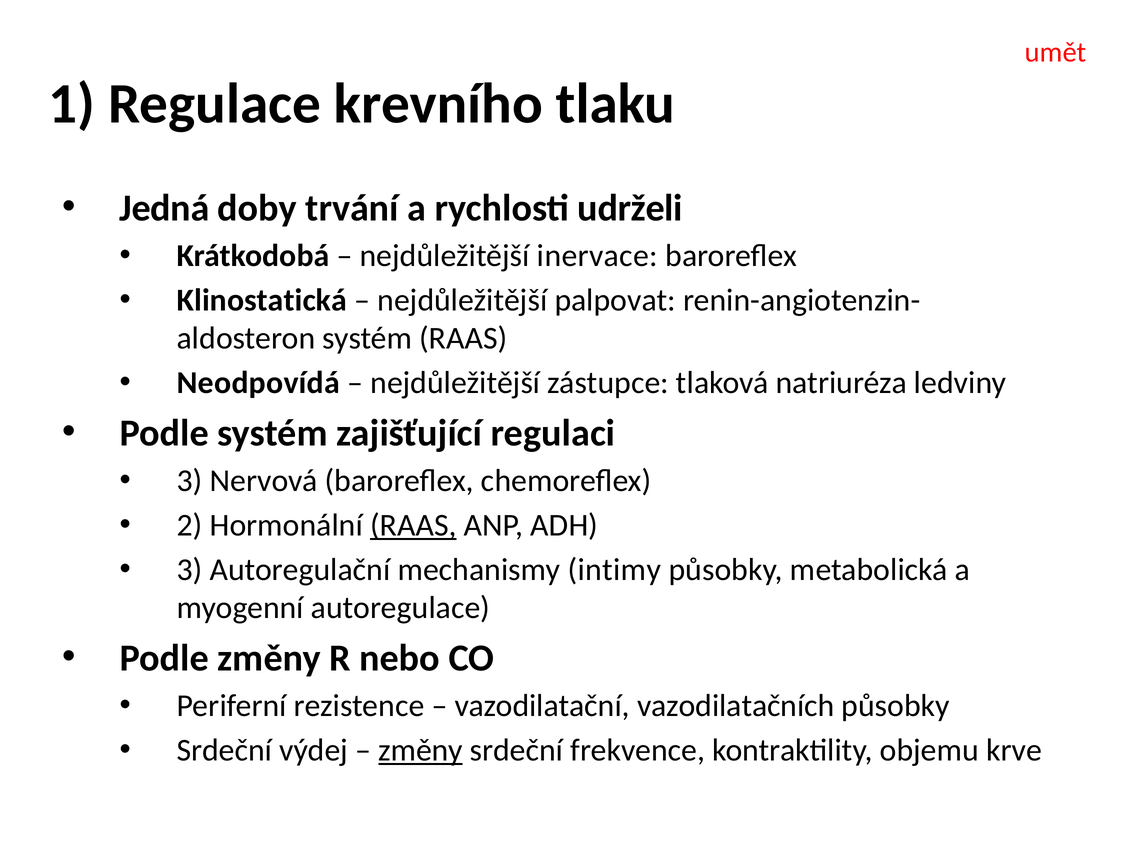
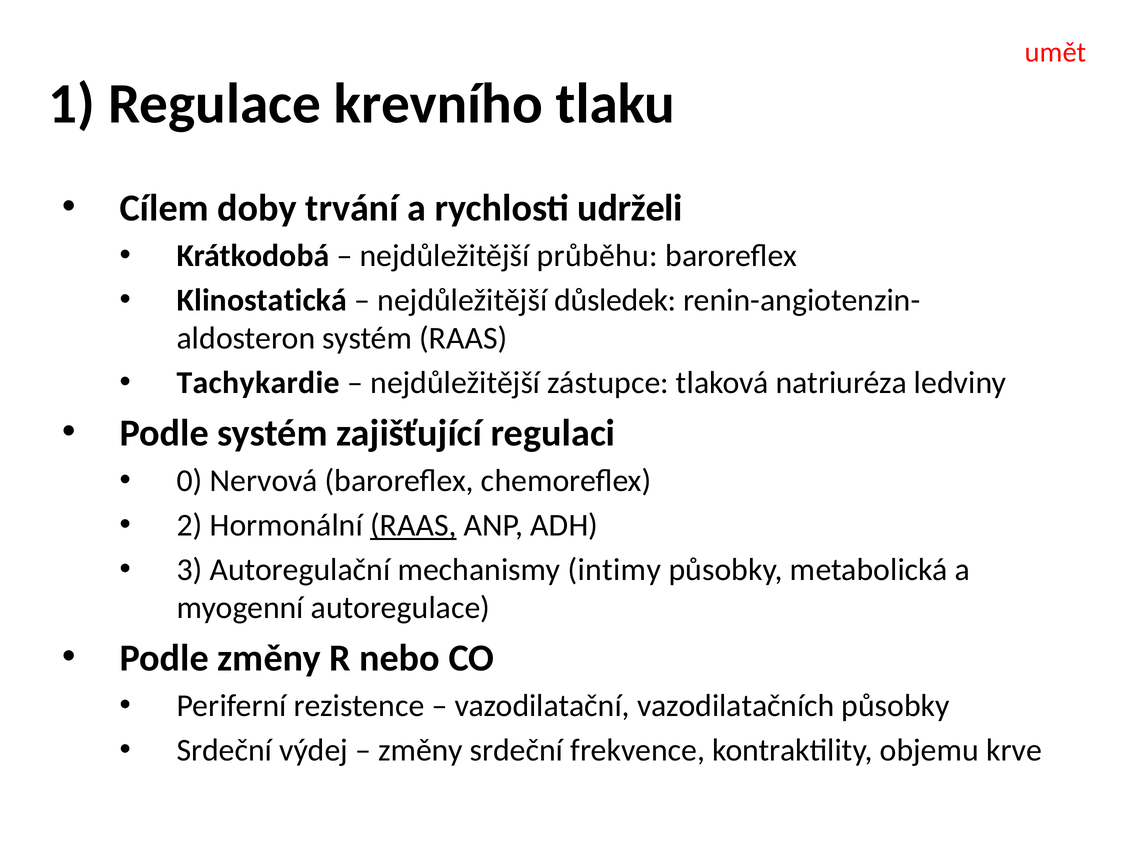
Jedná: Jedná -> Cílem (164, 208)
inervace: inervace -> průběhu (597, 256)
palpovat: palpovat -> důsledek (615, 301)
Neodpovídá: Neodpovídá -> Tachykardie (258, 383)
3: 3 -> 0 (190, 481)
změny underline: present -> none (421, 751)
